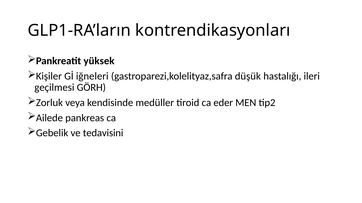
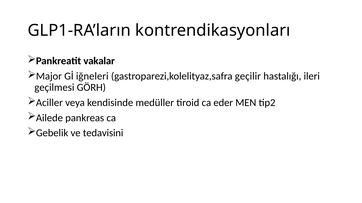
yüksek: yüksek -> vakalar (99, 61)
Kişiler: Kişiler -> Major (49, 76)
düşük: düşük -> geçilir (248, 76)
Zorluk: Zorluk -> Aciller (49, 103)
